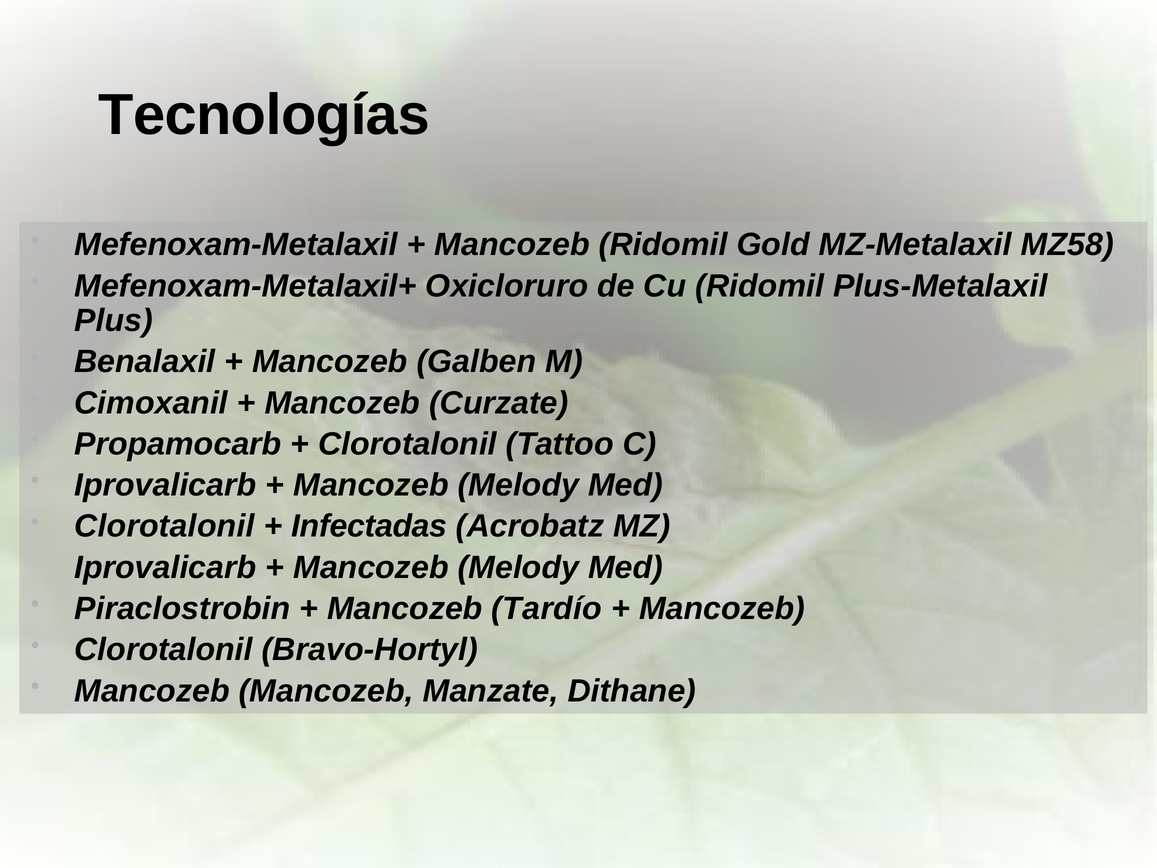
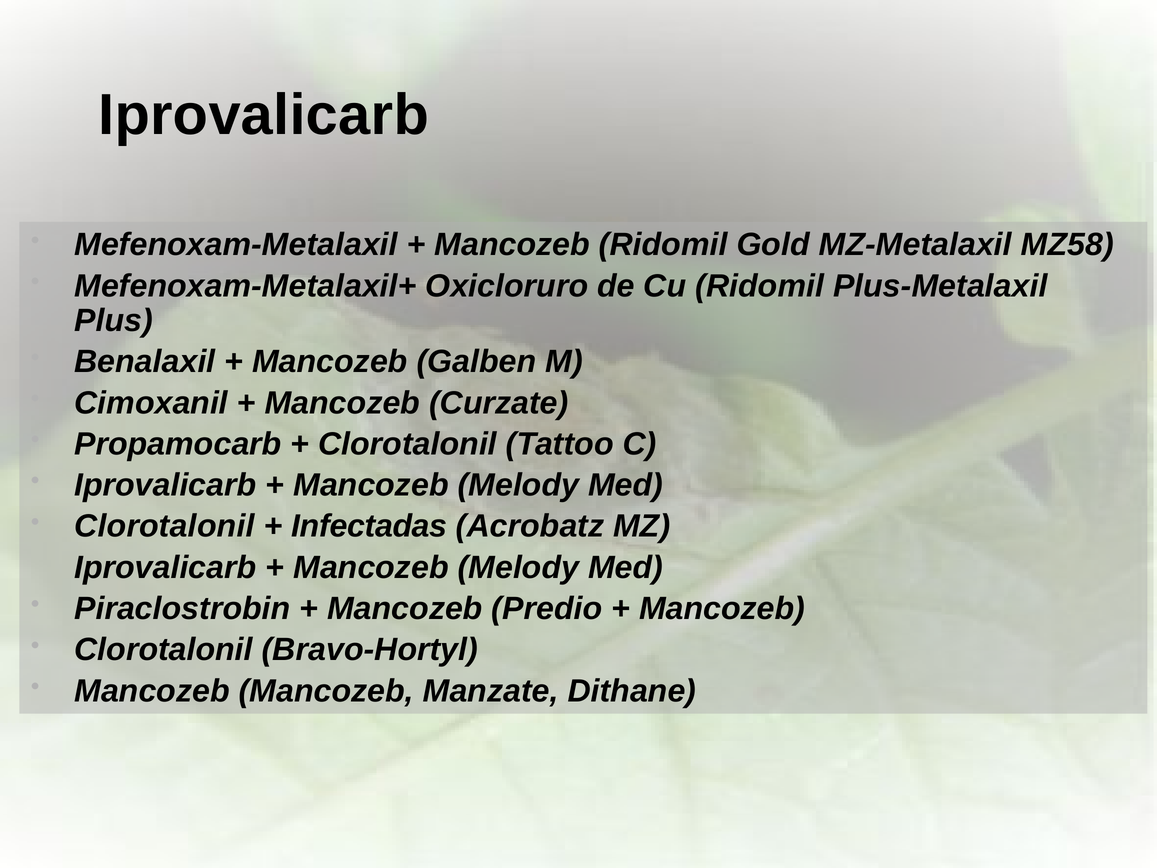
Tecnologías: Tecnologías -> Iprovalicarb (264, 115)
Tardío: Tardío -> Predio (547, 608)
